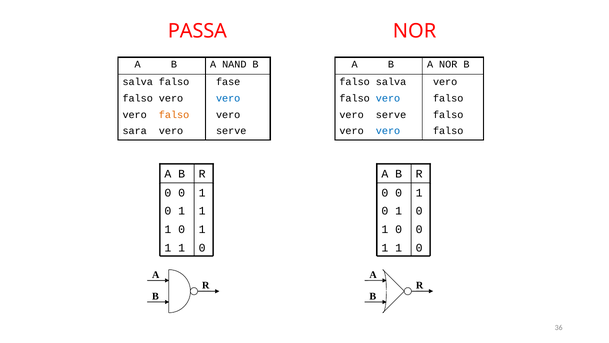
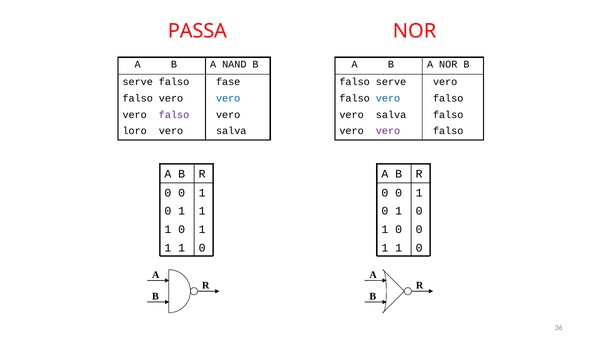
salva: salva -> serve (138, 82)
falso salva: salva -> serve (391, 82)
falso colour: orange -> purple (174, 115)
serve: serve -> salva (391, 115)
sara: sara -> loro (135, 131)
serve: serve -> salva (231, 131)
vero colour: blue -> purple (388, 131)
